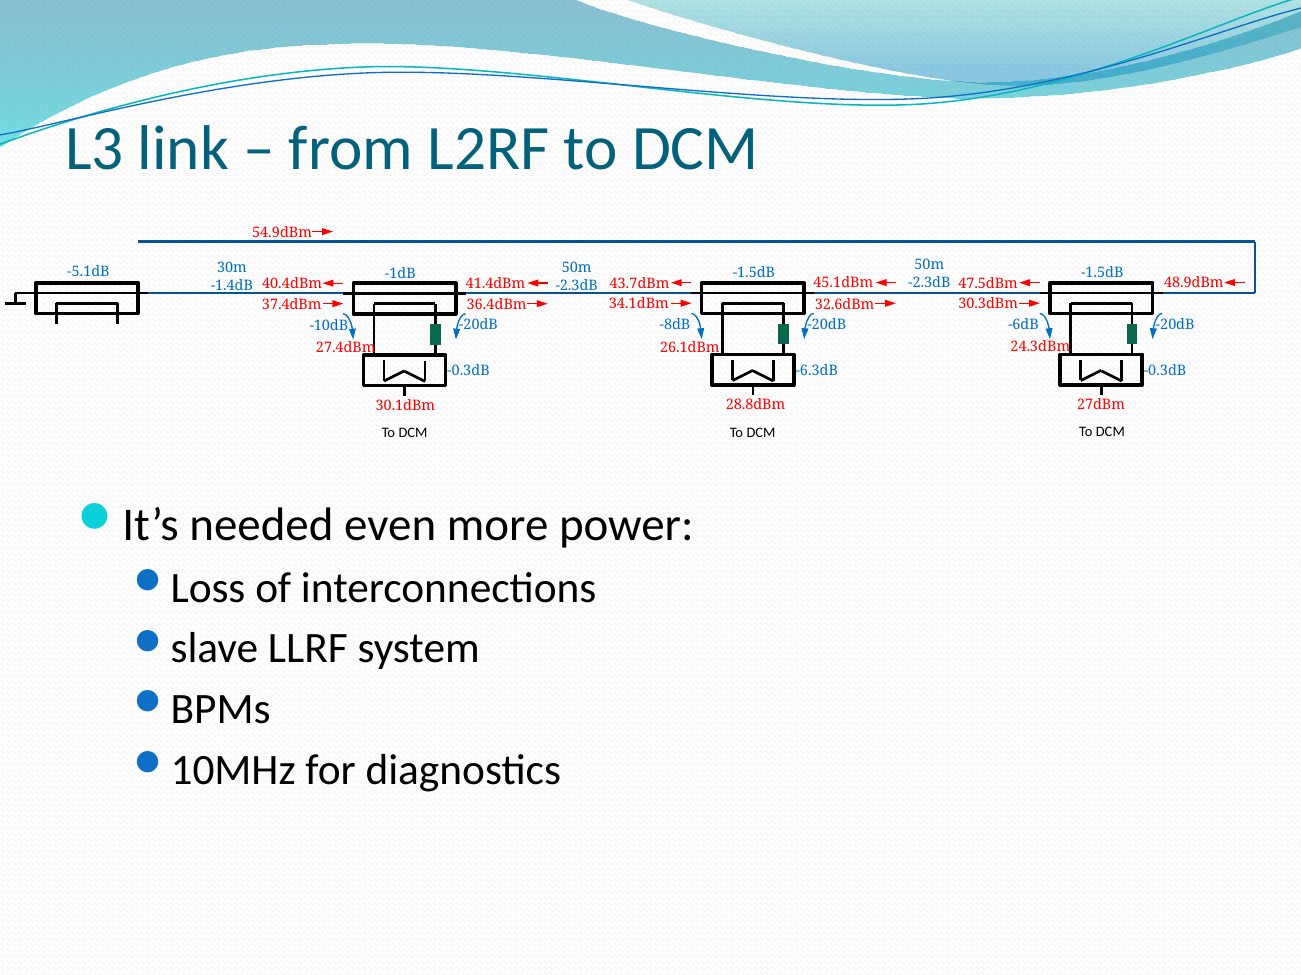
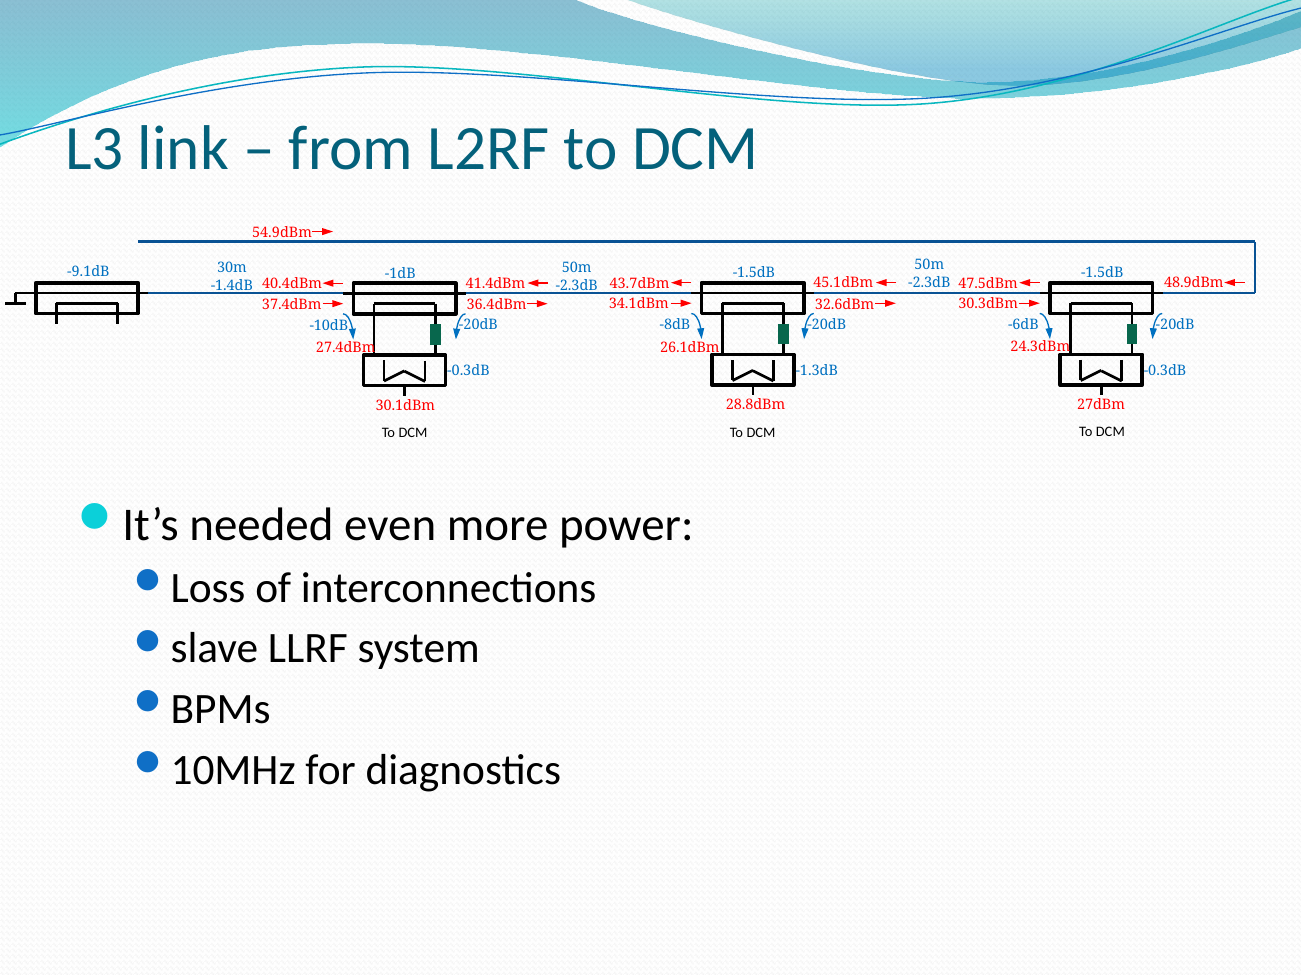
-5.1dB: -5.1dB -> -9.1dB (88, 272)
-6.3dB: -6.3dB -> -1.3dB (817, 371)
